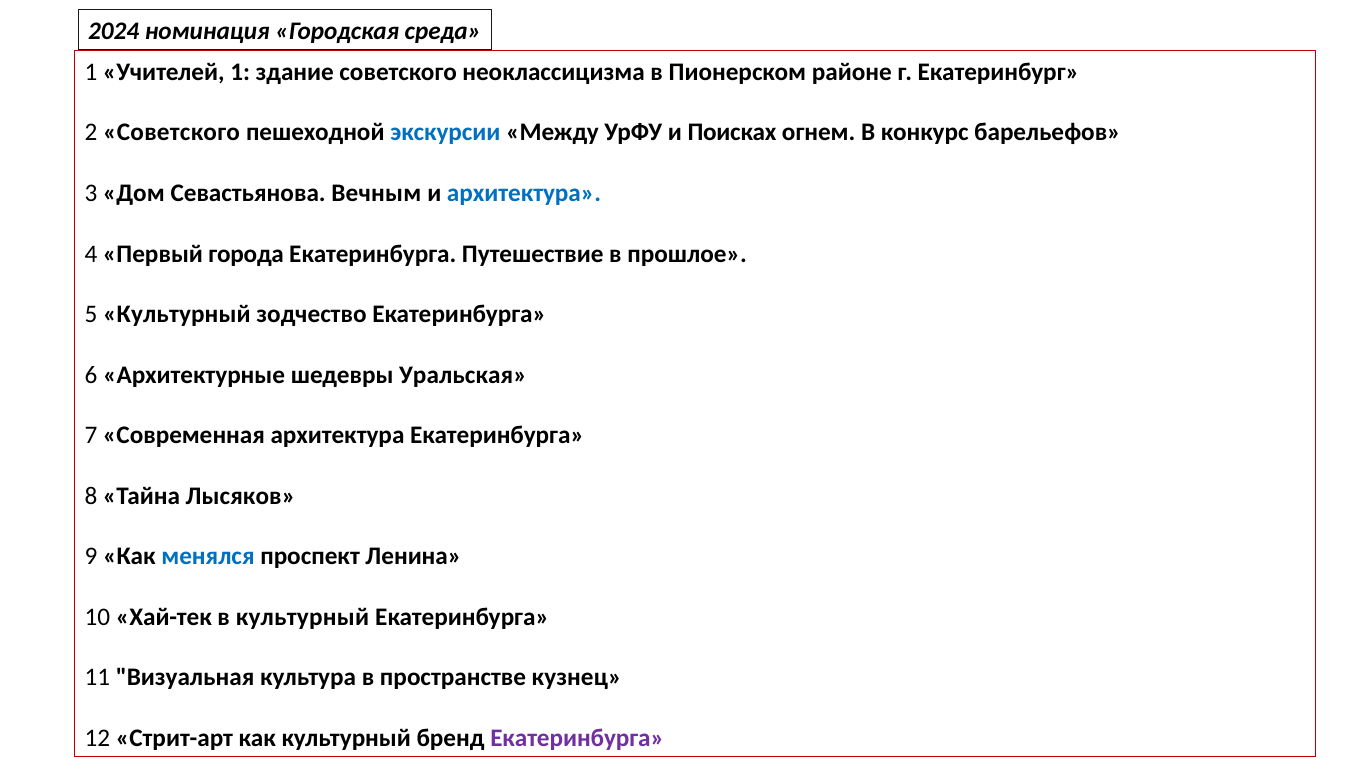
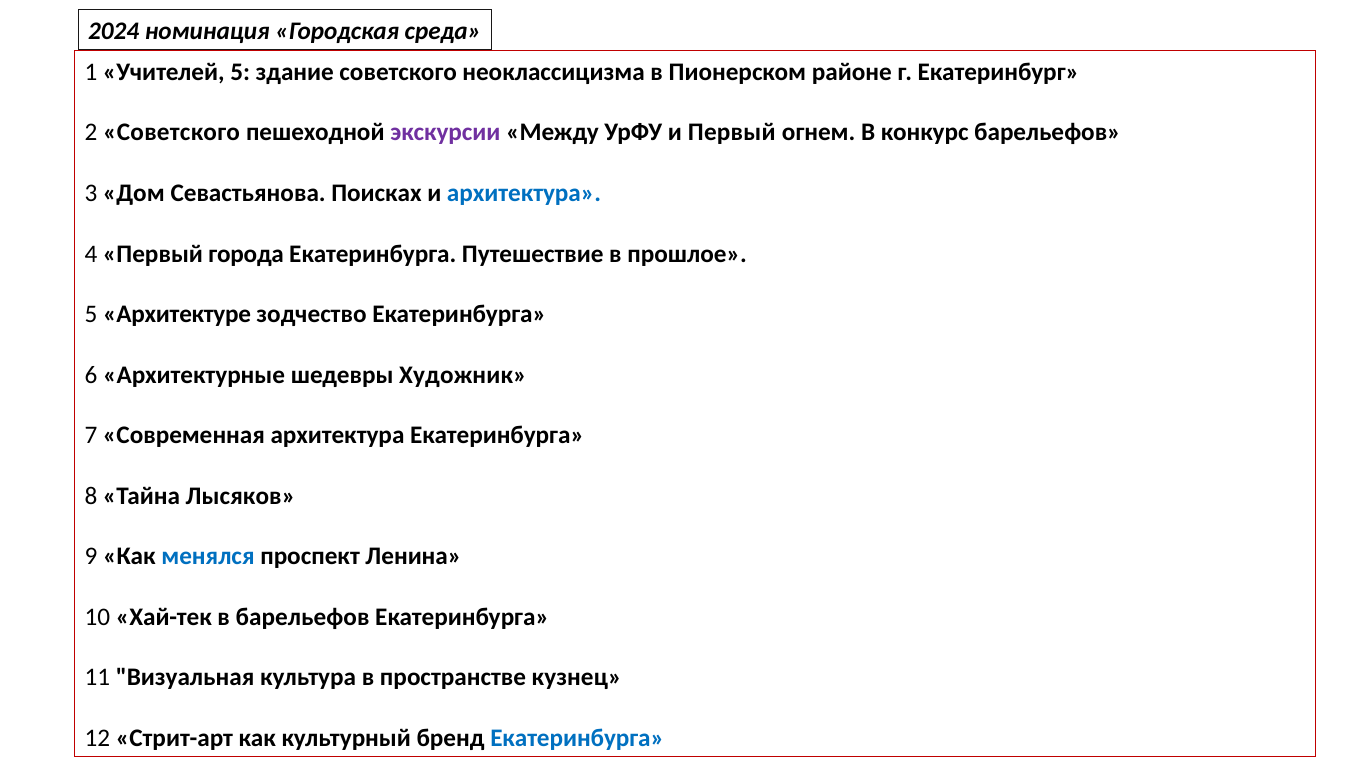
Учителей 1: 1 -> 5 (240, 72)
экскурсии colour: blue -> purple (445, 133)
и Поисках: Поисках -> Первый (732, 133)
Вечным: Вечным -> Поисках (376, 193)
5 Культурный: Культурный -> Архитектуре (177, 314)
Уральская: Уральская -> Художник (463, 375)
в культурный: культурный -> барельефов (303, 617)
Екатеринбурга colour: purple -> blue (577, 738)
